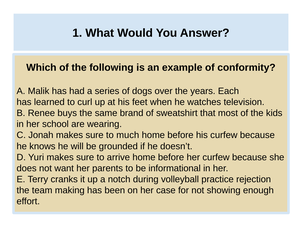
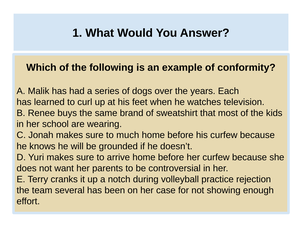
informational: informational -> controversial (175, 169)
making: making -> several (70, 191)
